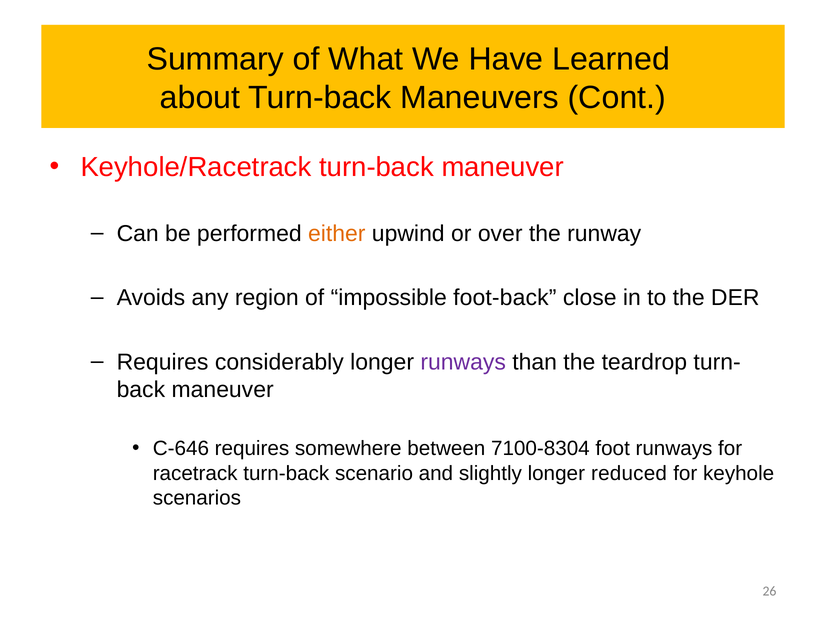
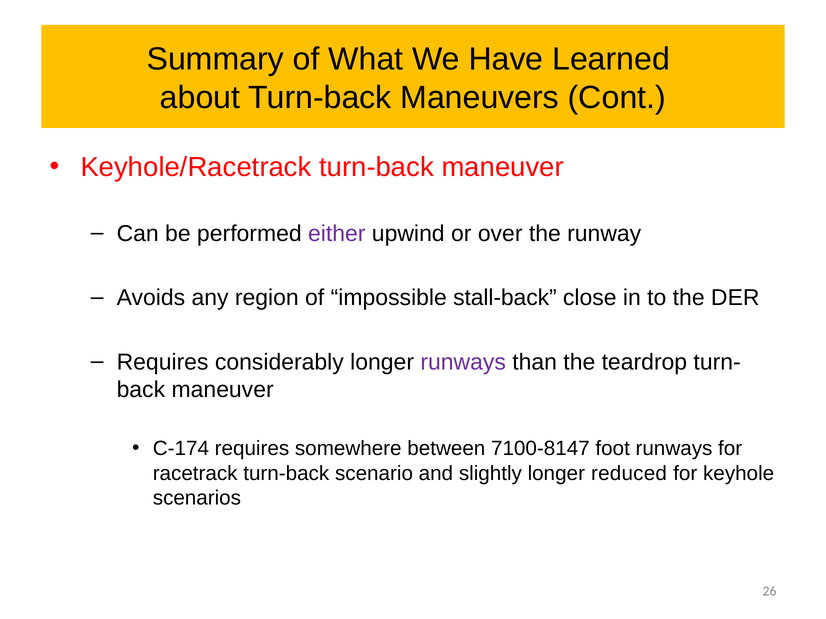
either colour: orange -> purple (337, 234)
foot-back: foot-back -> stall-back (505, 298)
C-646: C-646 -> C-174 (181, 449)
7100-8304: 7100-8304 -> 7100-8147 (540, 449)
